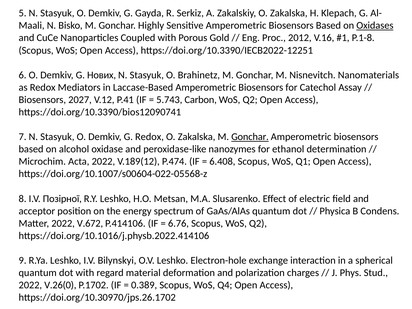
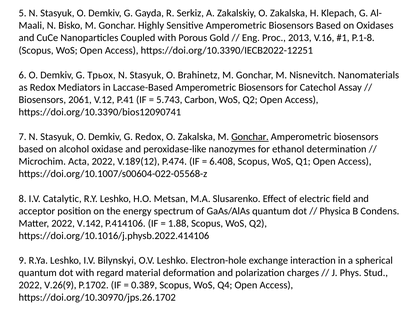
Oxidases underline: present -> none (375, 26)
2012: 2012 -> 2013 (300, 38)
Нових: Нових -> Трьох (101, 75)
2027: 2027 -> 2061 (80, 100)
Позірної: Позірної -> Catalytic (62, 199)
V.672: V.672 -> V.142 (90, 223)
6.76: 6.76 -> 1.88 (178, 223)
V.26(0: V.26(0 -> V.26(9 (60, 285)
